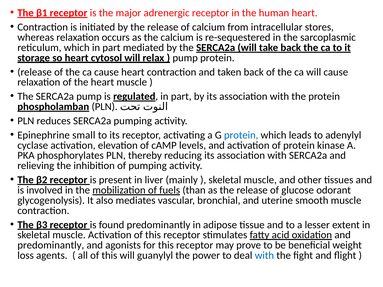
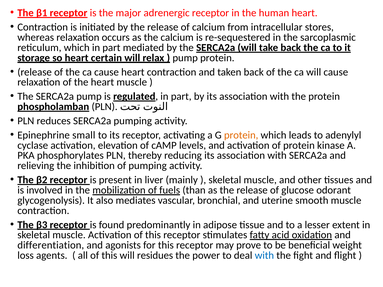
cytosol: cytosol -> certain (106, 58)
protein colour: blue -> orange (241, 135)
predominantly: predominantly -> differentiation (51, 245)
guanylyl: guanylyl -> residues (155, 256)
